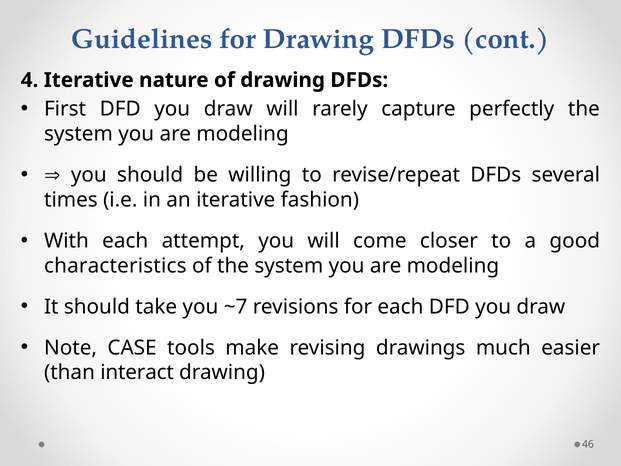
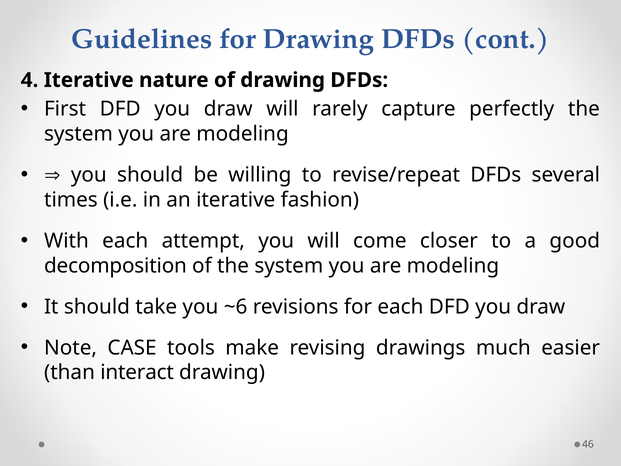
characteristics: characteristics -> decomposition (115, 266)
~7: ~7 -> ~6 (236, 307)
